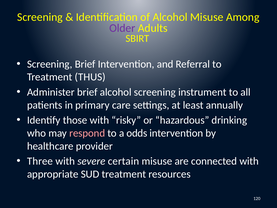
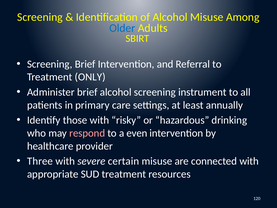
Older colour: purple -> blue (122, 28)
THUS: THUS -> ONLY (90, 77)
odds: odds -> even (137, 133)
